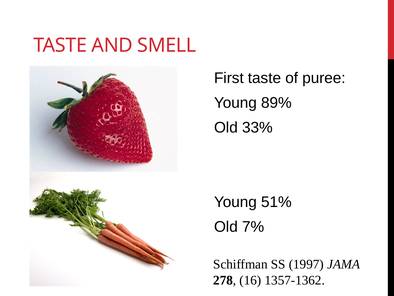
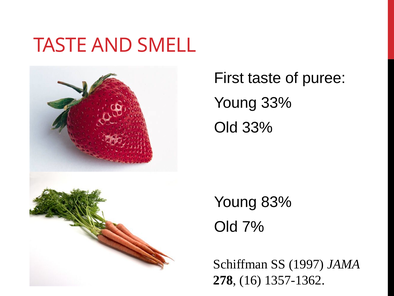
Young 89%: 89% -> 33% (276, 103)
51%: 51% -> 83% (276, 202)
